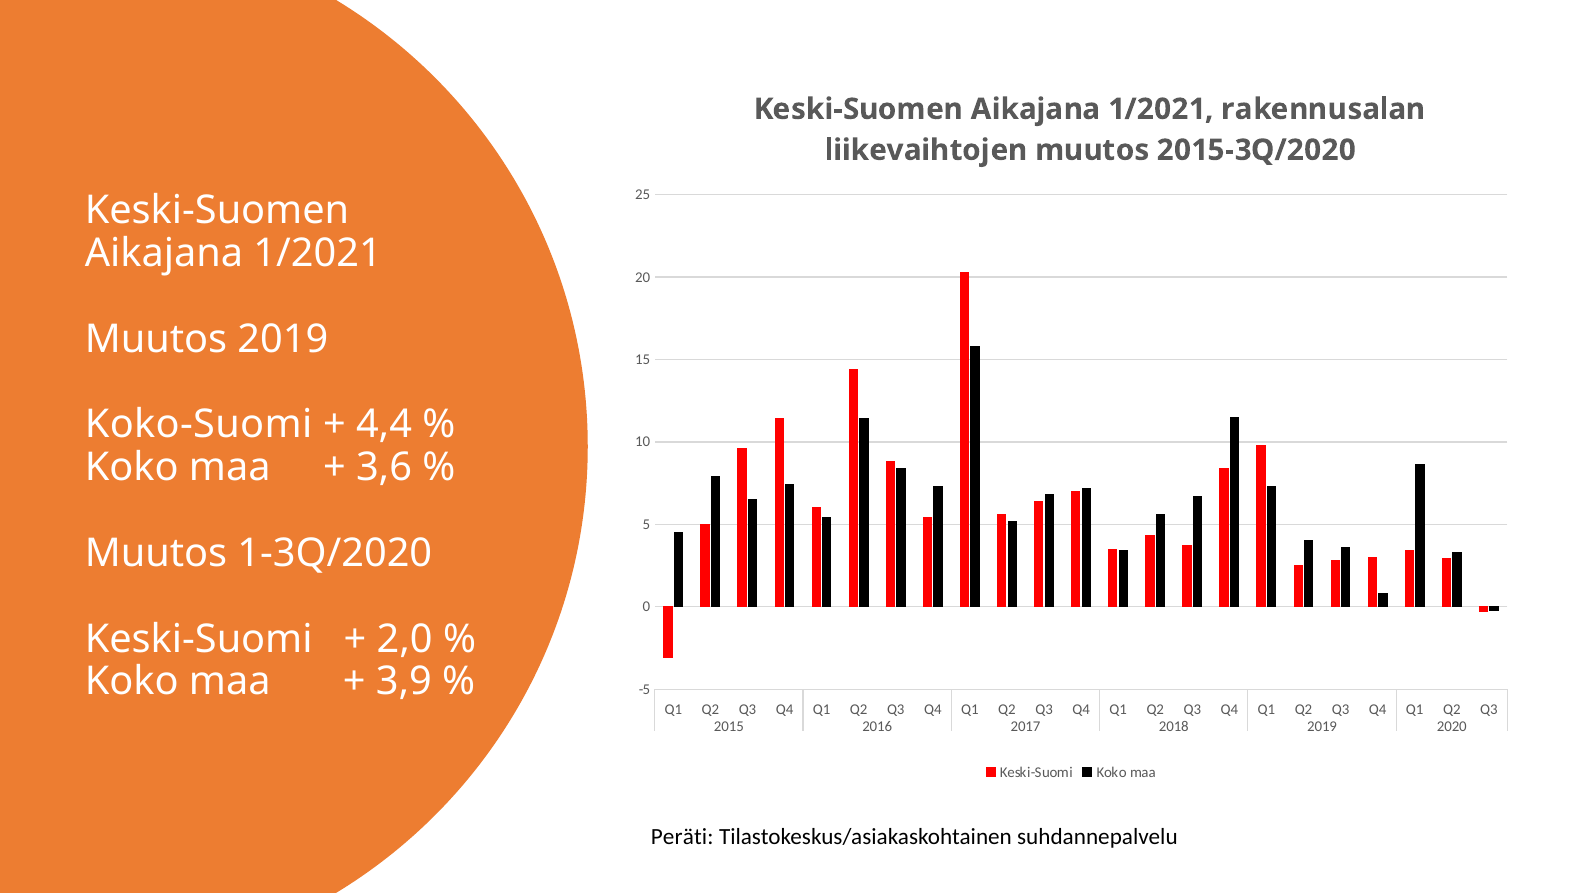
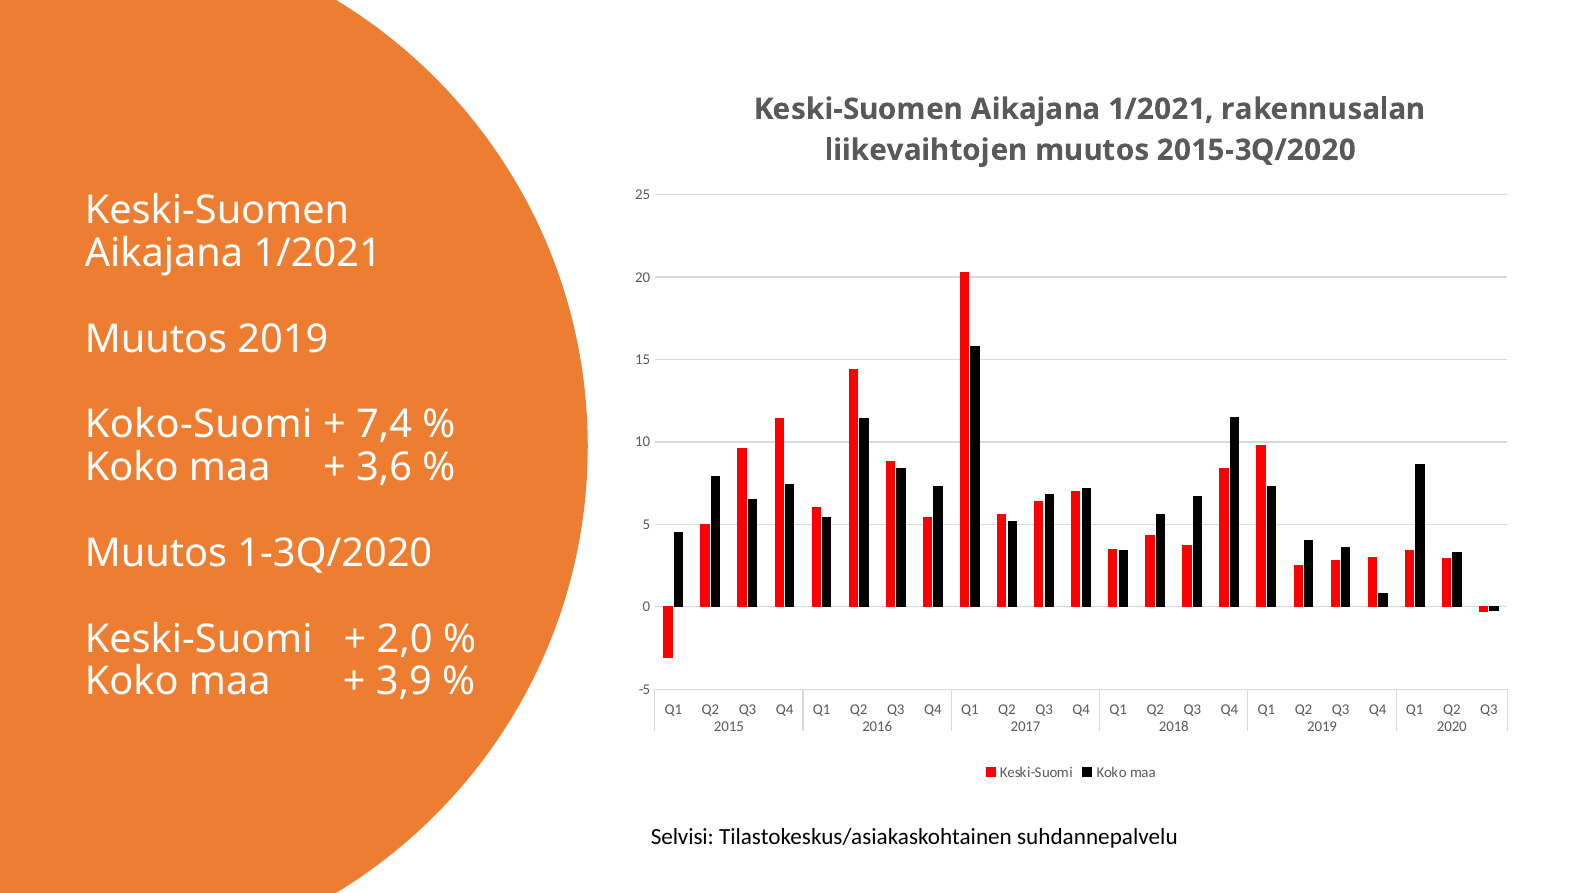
4,4: 4,4 -> 7,4 (384, 425)
Peräti: Peräti -> Selvisi (682, 837)
